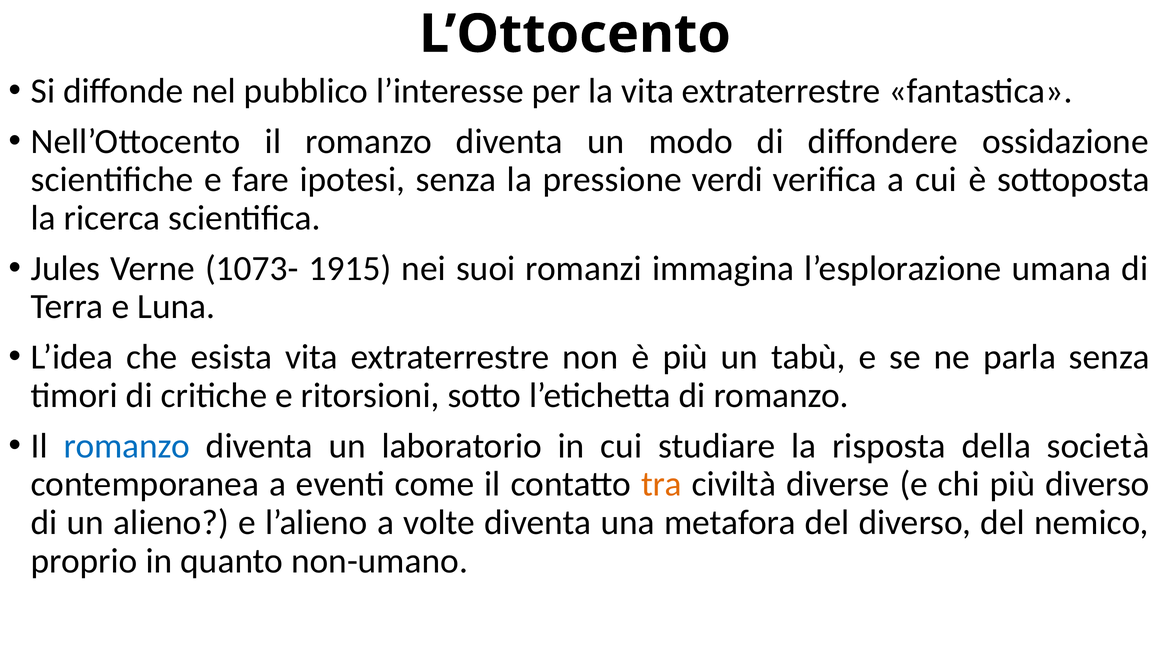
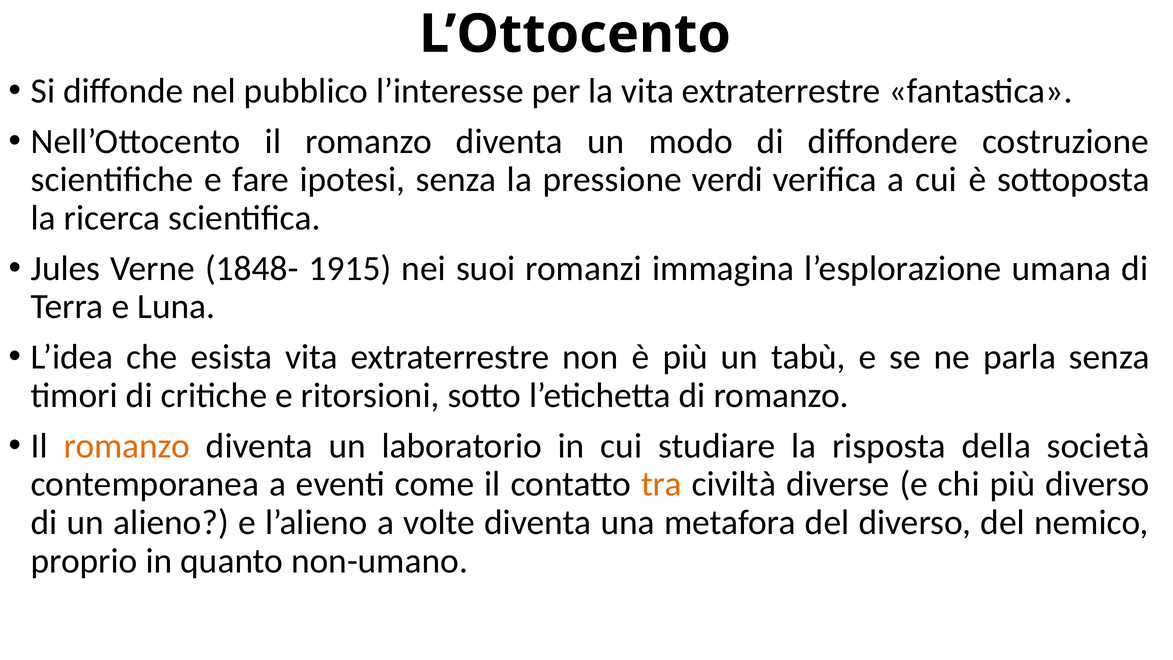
ossidazione: ossidazione -> costruzione (1065, 141)
1073-: 1073- -> 1848- (252, 268)
romanzo colour: blue -> orange (127, 446)
